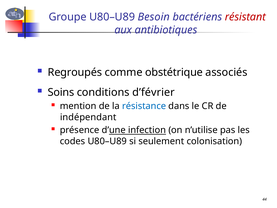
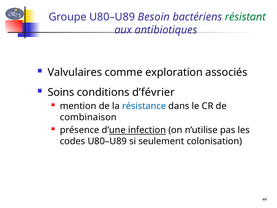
résistant colour: red -> green (245, 17)
Regroupés: Regroupés -> Valvulaires (75, 72)
obstétrique: obstétrique -> exploration (174, 72)
indépendant: indépendant -> combinaison (88, 117)
